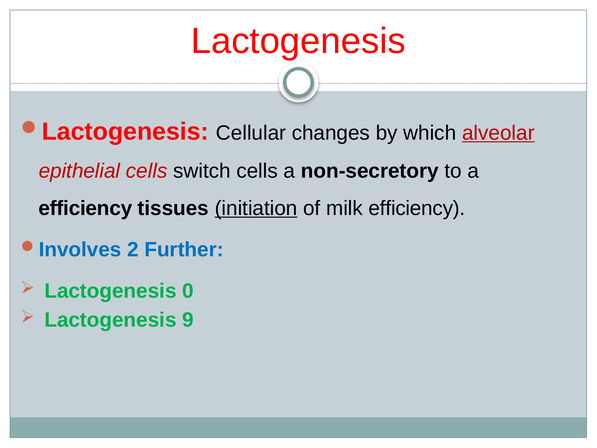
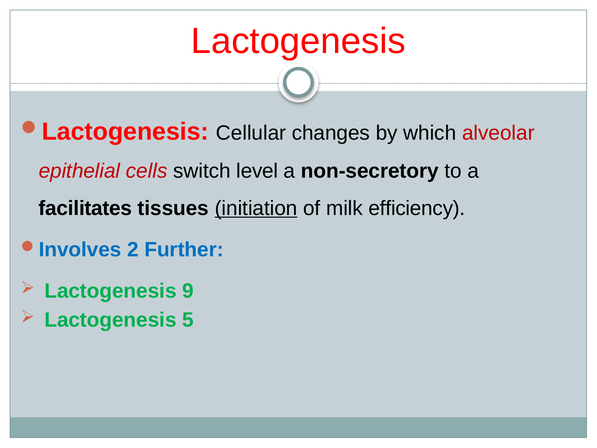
alveolar underline: present -> none (498, 133)
switch cells: cells -> level (257, 171)
efficiency: efficiency -> facilitates (85, 208)
0: 0 -> 9 (188, 291)
9: 9 -> 5 (188, 320)
